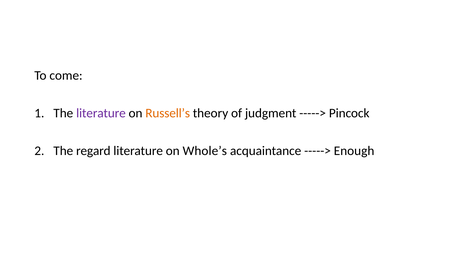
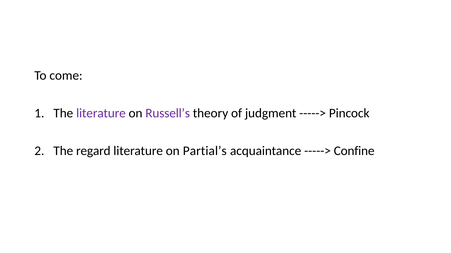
Russell’s colour: orange -> purple (168, 114)
Whole’s: Whole’s -> Partial’s (205, 151)
Enough: Enough -> Confine (354, 151)
